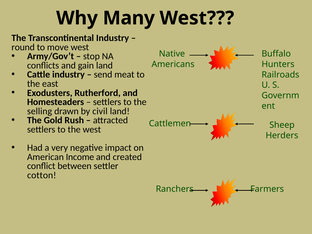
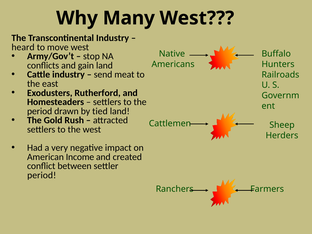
round: round -> heard (23, 47)
selling: selling -> period (40, 111)
civil: civil -> tied (100, 111)
cotton: cotton -> period (42, 175)
